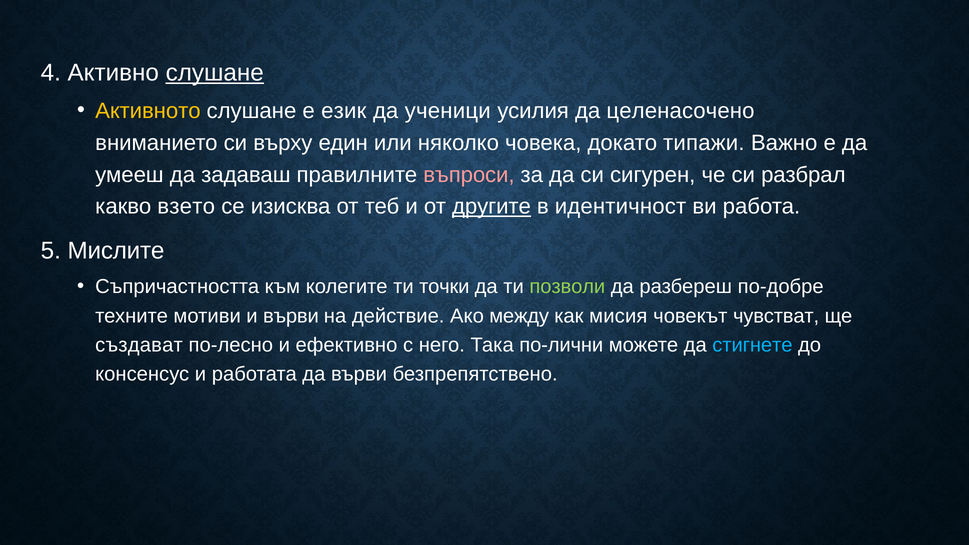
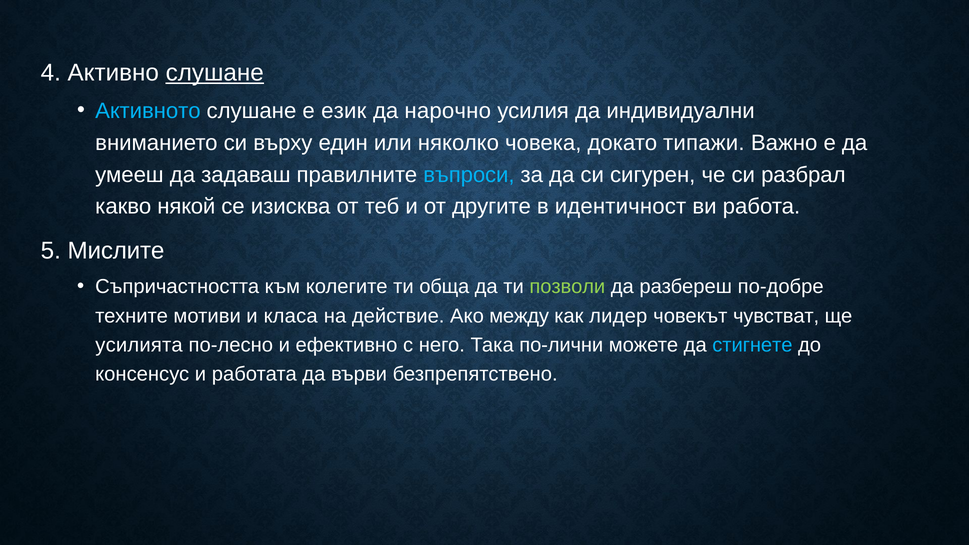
Активното colour: yellow -> light blue (148, 111)
ученици: ученици -> нарочно (448, 111)
целенасочено: целенасочено -> индивидуални (681, 111)
въпроси colour: pink -> light blue (469, 175)
взето: взето -> някой (186, 207)
другите underline: present -> none (492, 207)
точки: точки -> обща (444, 287)
и върви: върви -> класа (291, 316)
мисия: мисия -> лидер (618, 316)
създават: създават -> усилията (139, 345)
